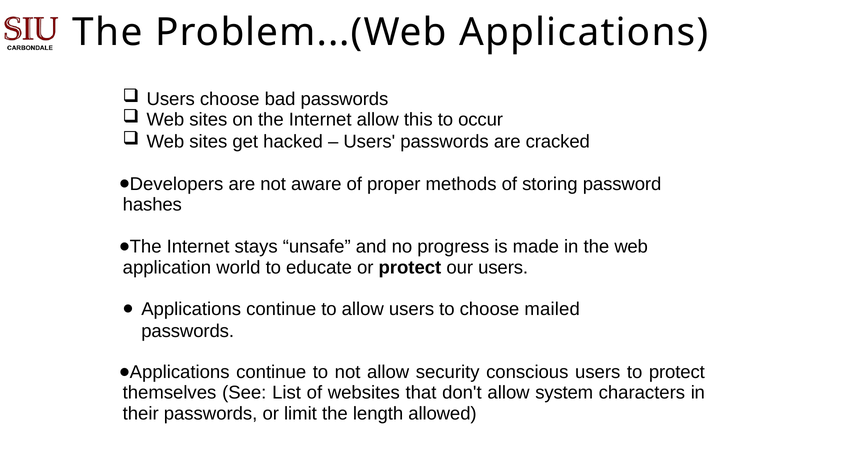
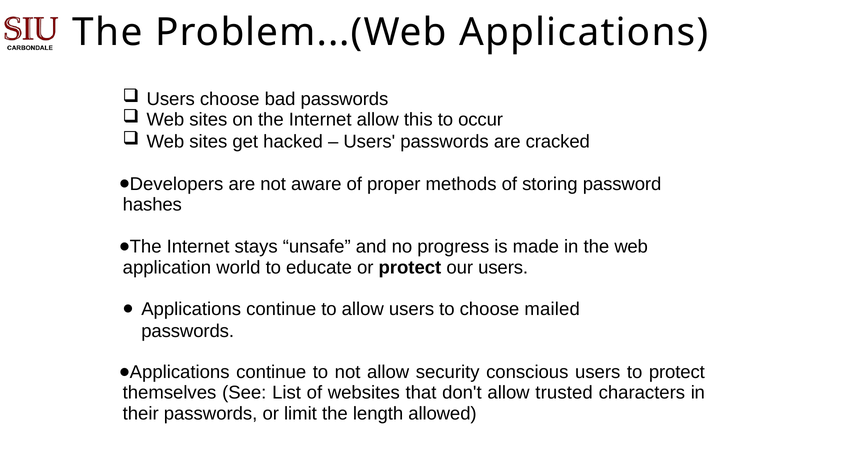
system: system -> trusted (564, 393)
